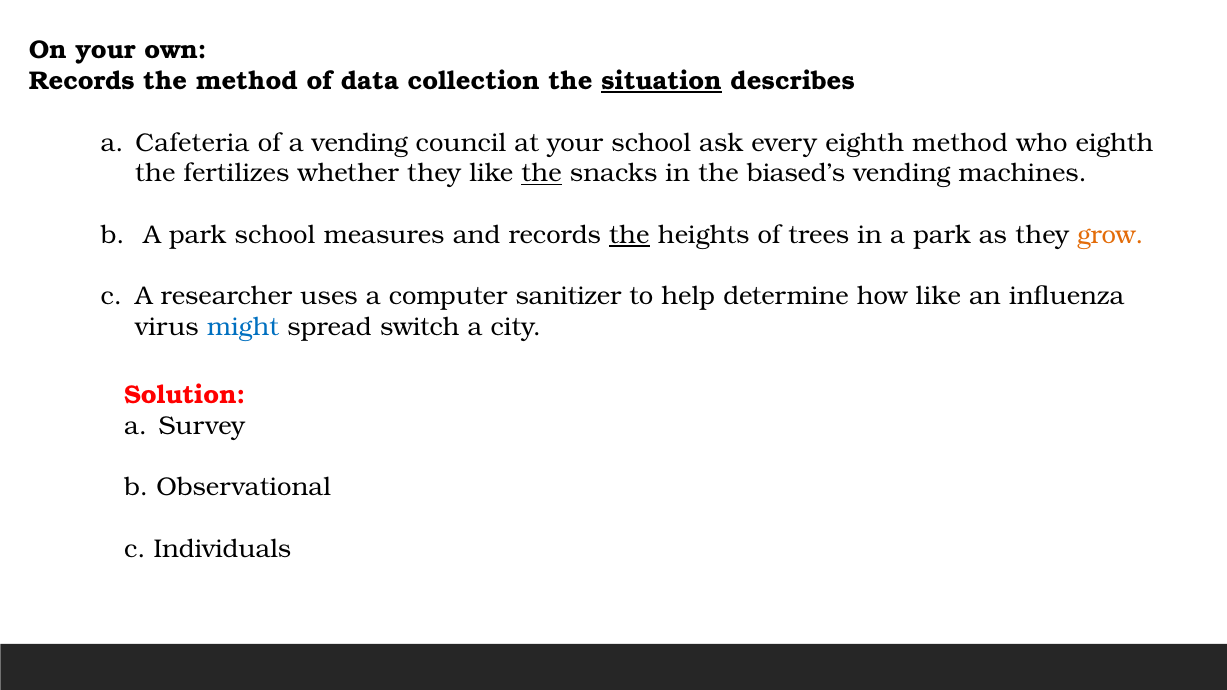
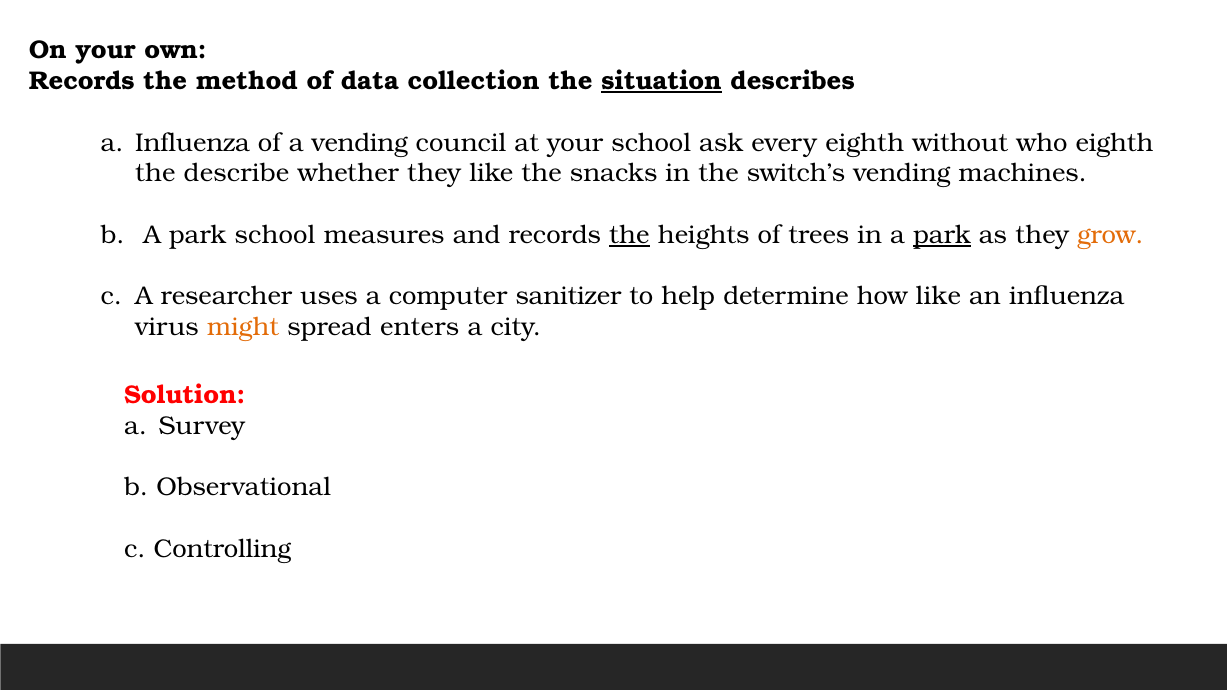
a Cafeteria: Cafeteria -> Influenza (193, 143)
eighth method: method -> without (960, 143)
fertilizes: fertilizes -> describe (236, 173)
the underline: present -> none (542, 173)
biased’s: biased’s -> switch’s (796, 173)
park underline: none -> present (942, 235)
might colour: blue -> orange (243, 327)
switch: switch -> enters (420, 327)
Individuals: Individuals -> Controlling (222, 549)
